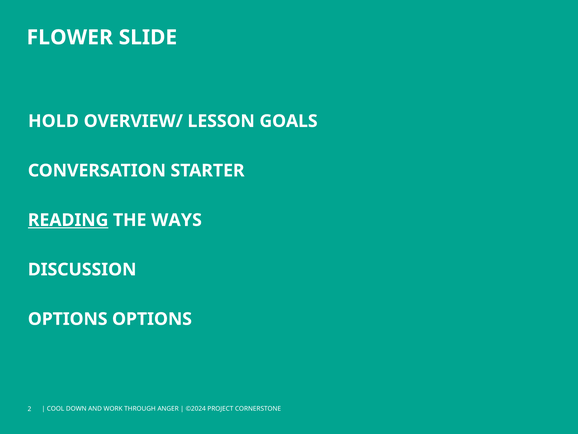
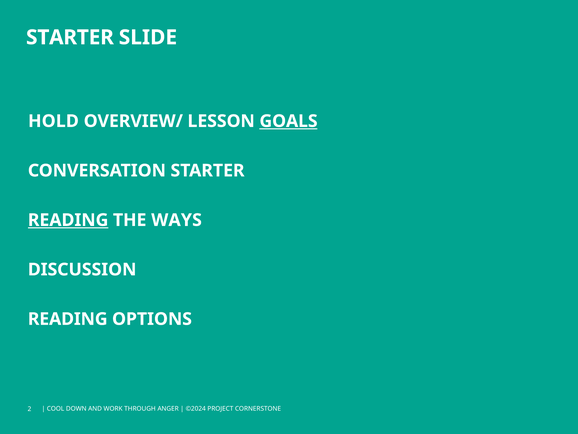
FLOWER: FLOWER -> STARTER (70, 37)
GOALS underline: none -> present (289, 121)
OPTIONS: OPTIONS -> READING (68, 319)
